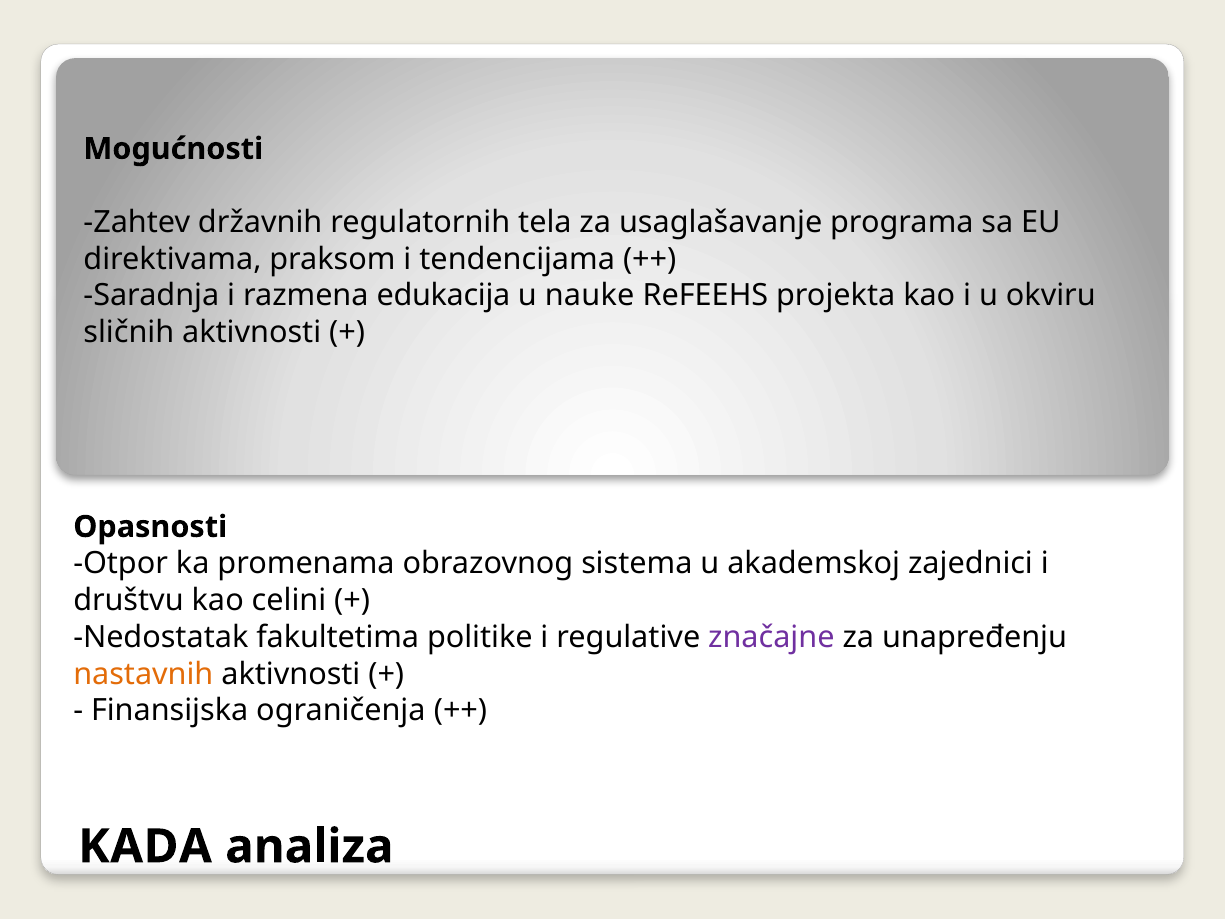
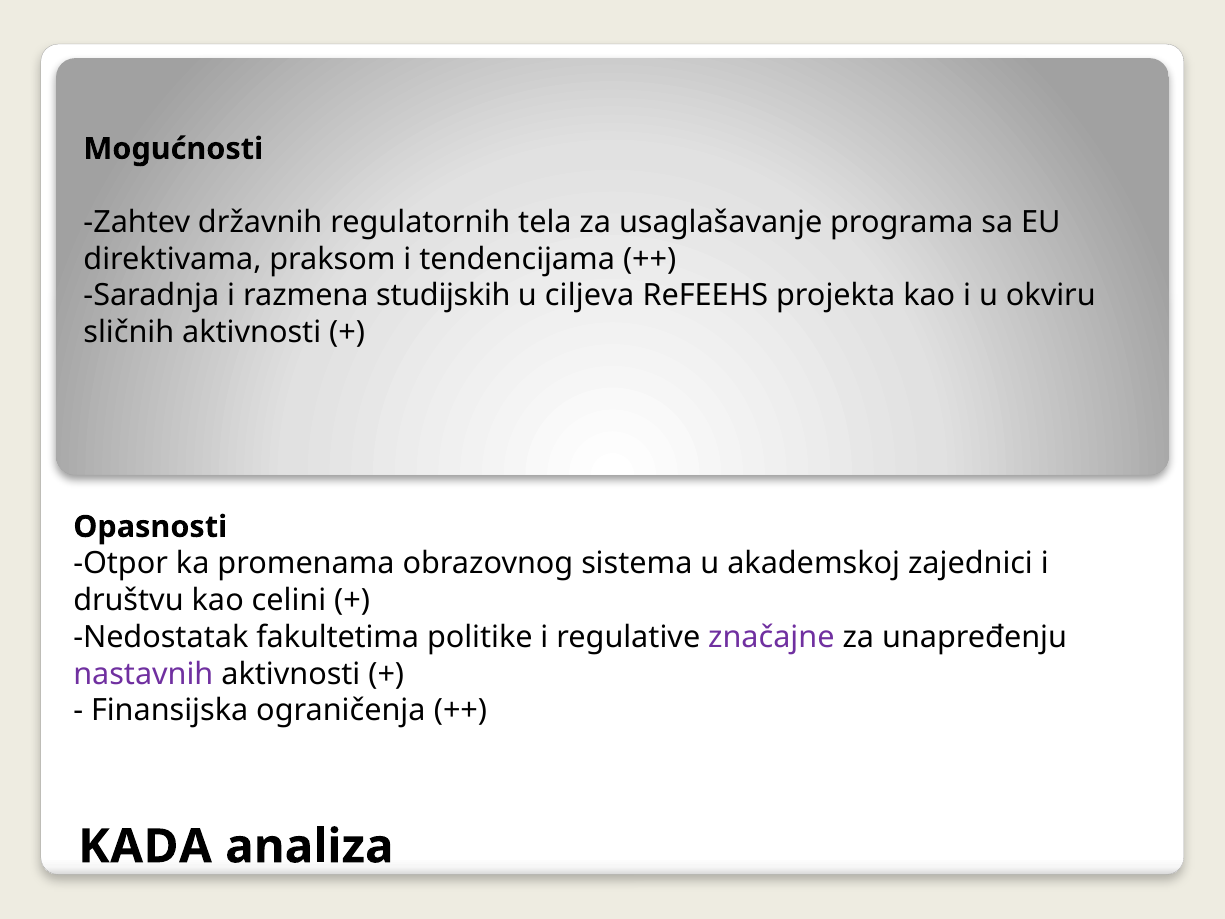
edukacija: edukacija -> studijskih (443, 296)
nauke: nauke -> ciljeva (590, 296)
nastavnih colour: orange -> purple (143, 674)
